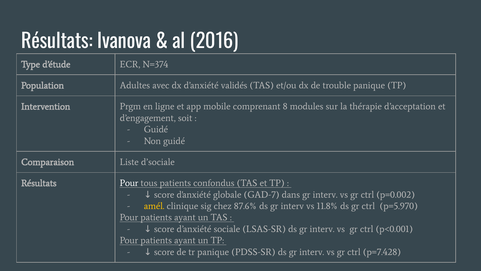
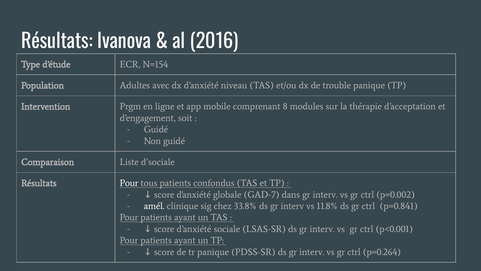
N=374: N=374 -> N=154 (155, 64)
validés: validés -> niveau (234, 85)
amél colour: yellow -> white (154, 206)
87.6%: 87.6% -> 33.8% (245, 206)
p=5.970: p=5.970 -> p=0.841 (399, 206)
p=7.428: p=7.428 -> p=0.264 (382, 252)
